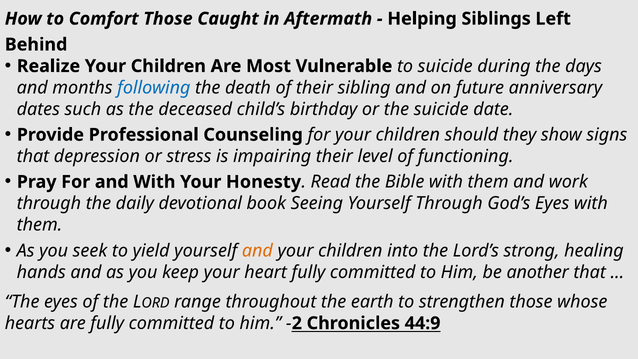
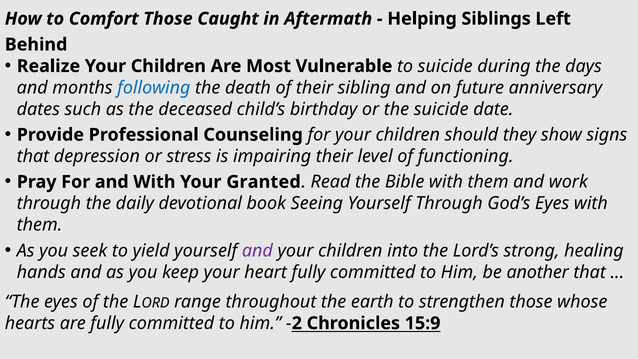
Honesty: Honesty -> Granted (264, 182)
and colour: orange -> purple (257, 251)
44:9: 44:9 -> 15:9 (423, 323)
